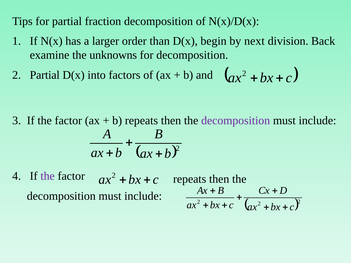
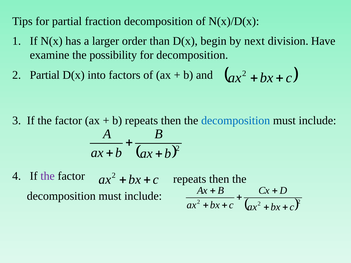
Back: Back -> Have (323, 41)
unknowns: unknowns -> possibility (113, 55)
decomposition colour: purple -> blue (236, 121)
